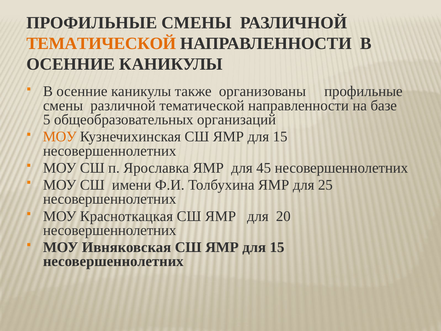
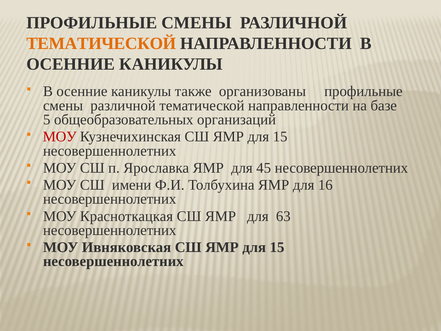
МОУ colour: orange -> red (60, 137)
25: 25 -> 16 (325, 185)
20: 20 -> 63 (283, 216)
